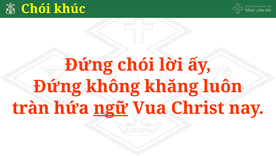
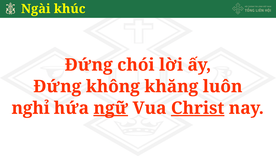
Chói: Chói -> Ngài (36, 9)
tràn: tràn -> nghỉ (31, 108)
Christ underline: none -> present (198, 108)
